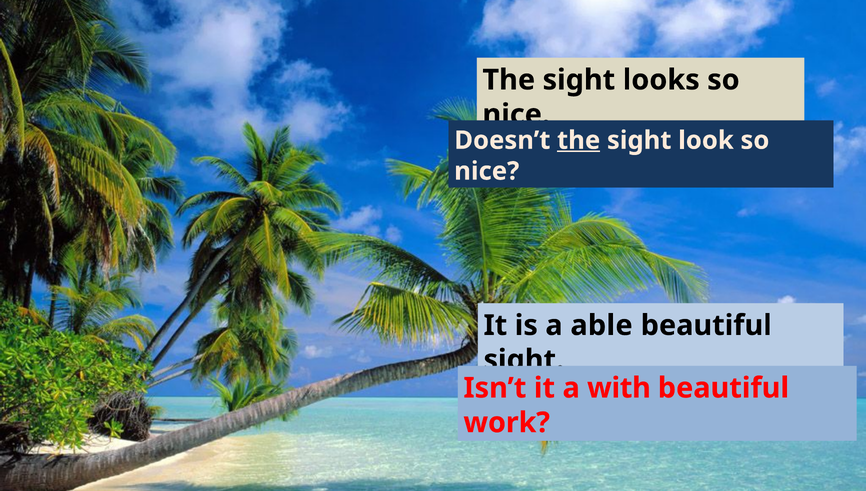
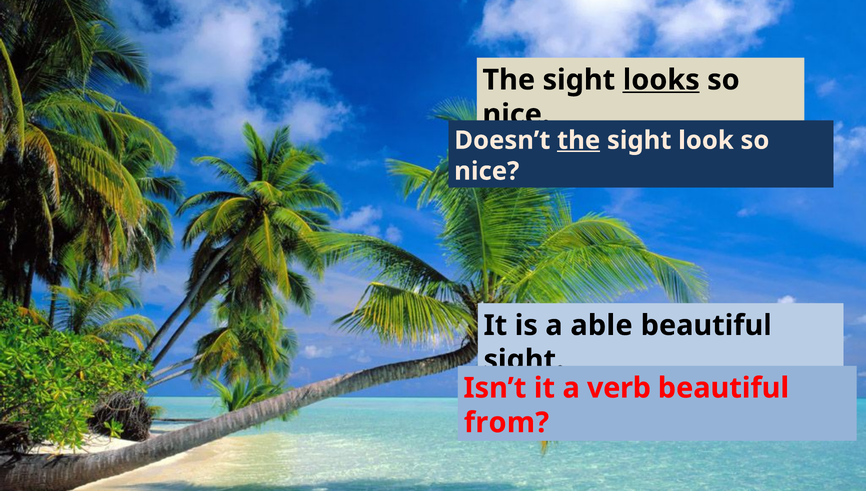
looks underline: none -> present (661, 80)
with: with -> verb (619, 388)
work: work -> from (506, 422)
